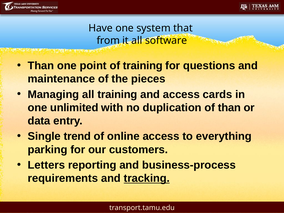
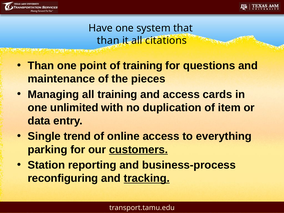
from: from -> than (108, 40)
software: software -> citations (166, 40)
of than: than -> item (229, 108)
customers underline: none -> present (138, 150)
Letters: Letters -> Station (46, 165)
requirements: requirements -> reconfiguring (63, 178)
